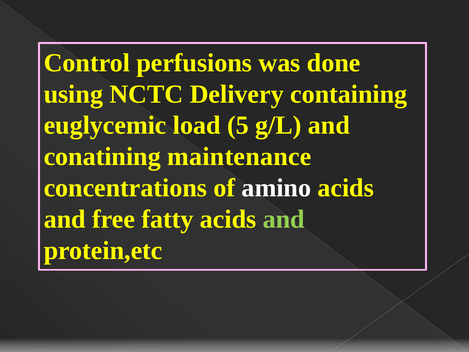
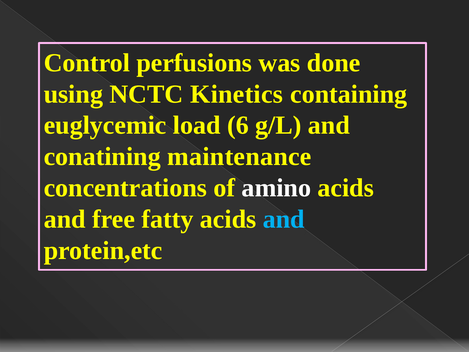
Delivery: Delivery -> Kinetics (237, 94)
5: 5 -> 6 (238, 125)
and colour: light green -> light blue (284, 219)
